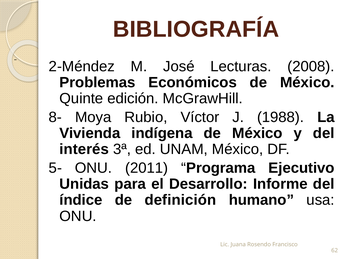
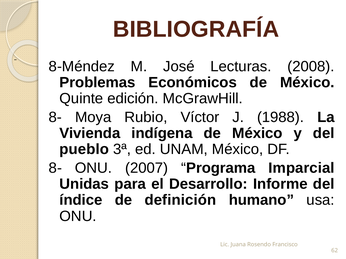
2-Méndez: 2-Méndez -> 8-Méndez (82, 66)
interés: interés -> pueblo (84, 150)
5-: 5- -> 8- (55, 168)
2011: 2011 -> 2007 (147, 168)
Ejecutivo: Ejecutivo -> Imparcial (301, 168)
